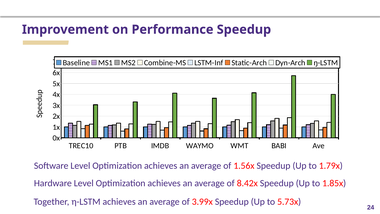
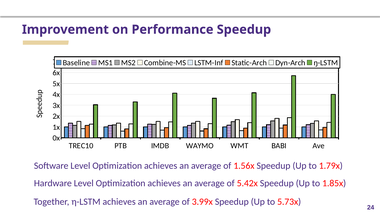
8.42x: 8.42x -> 5.42x (247, 183)
